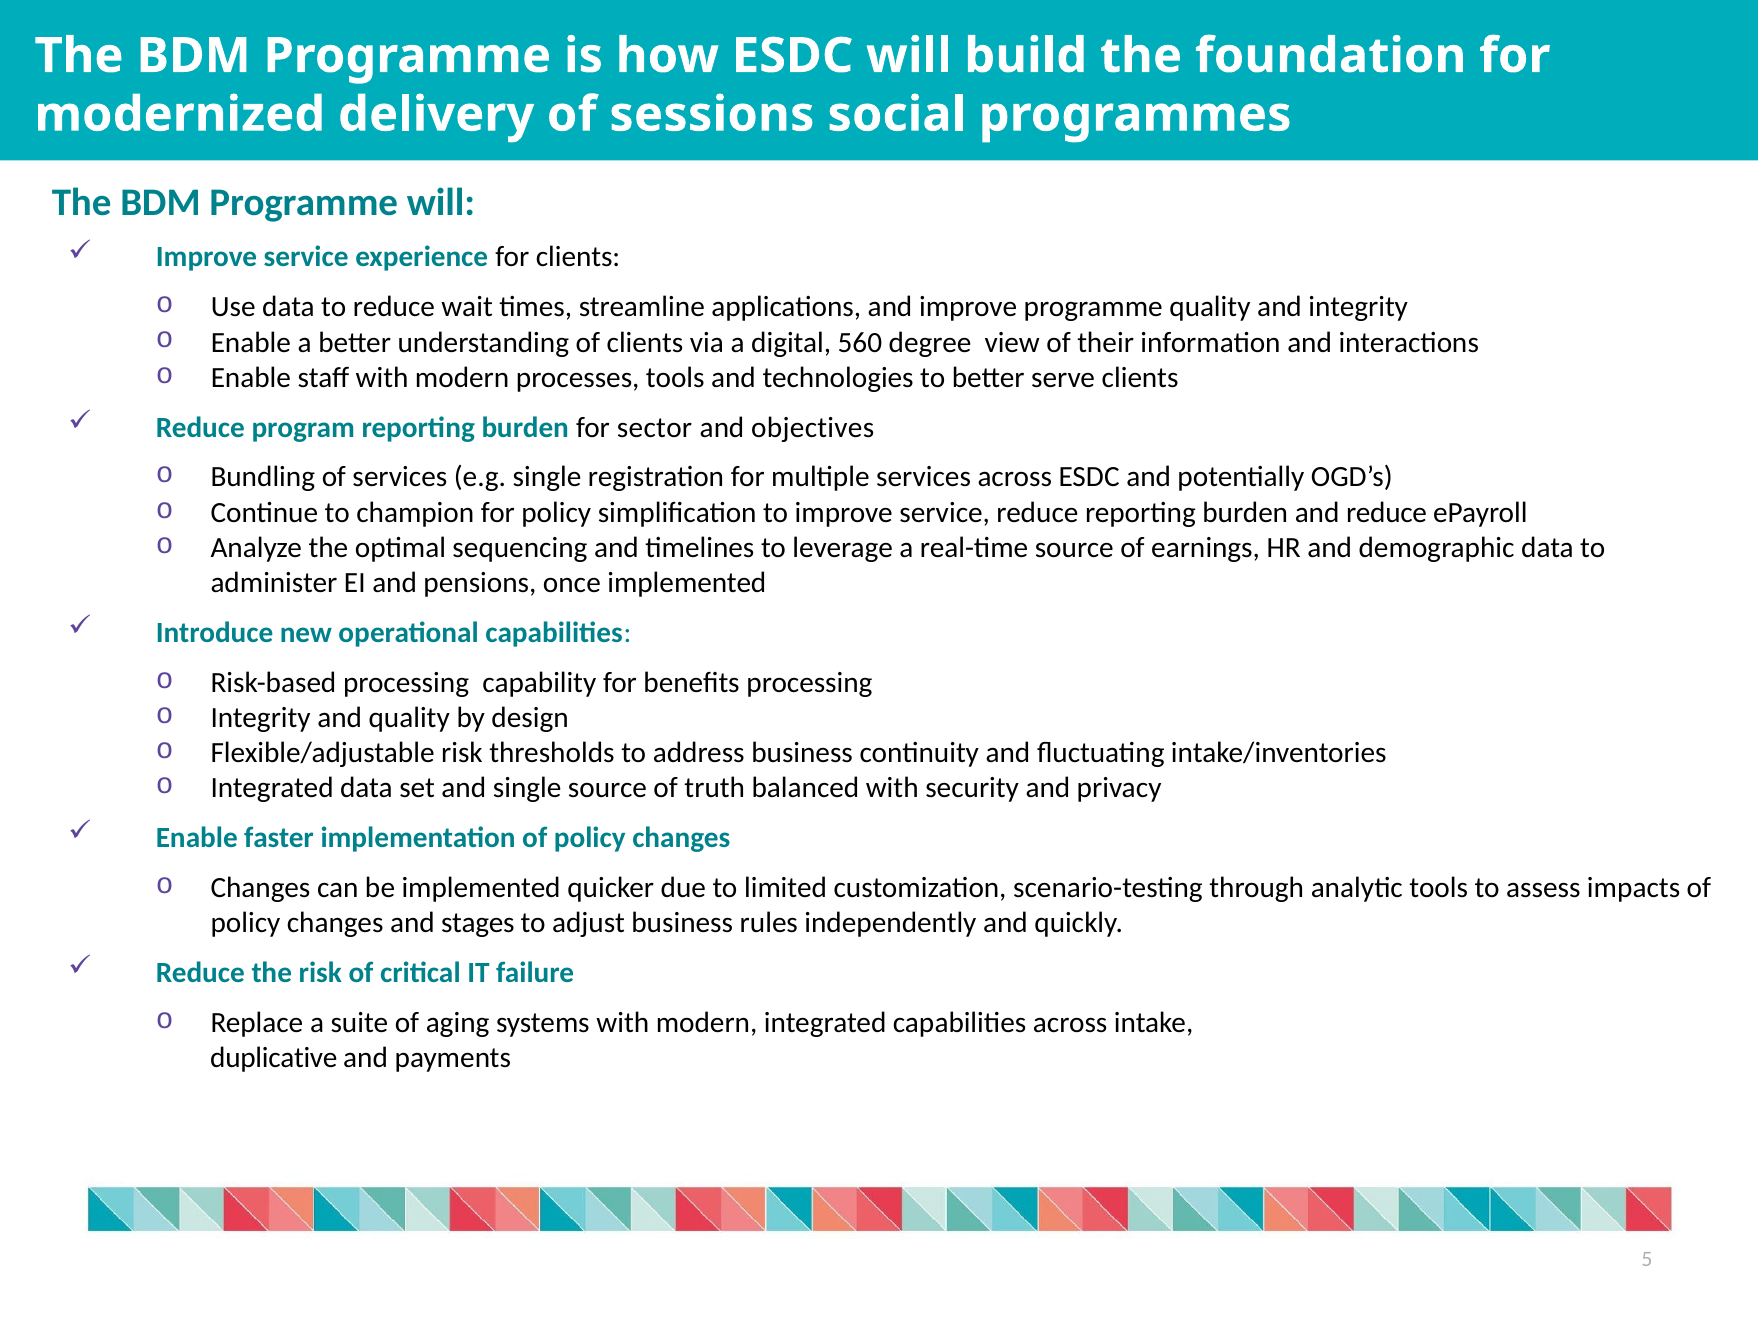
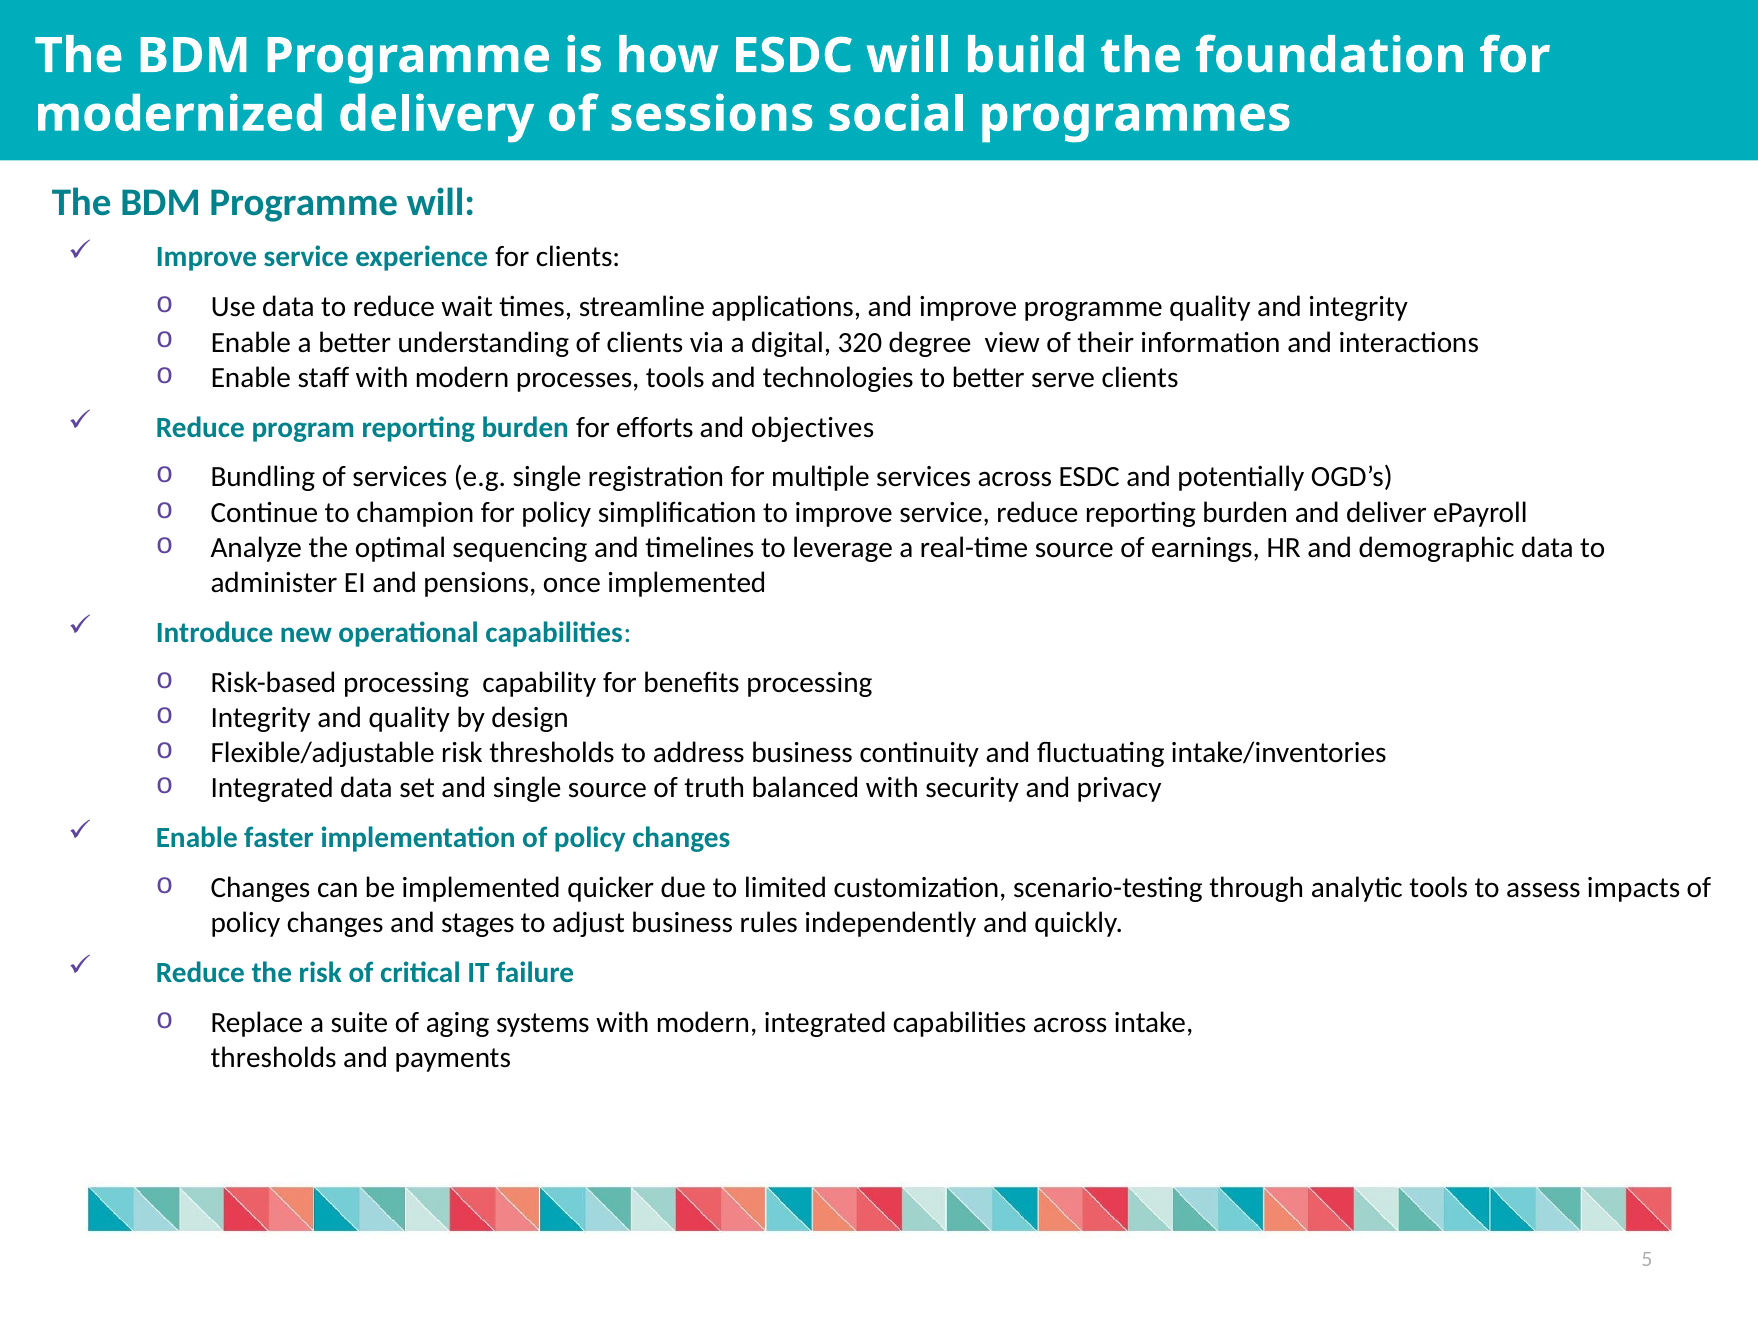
560: 560 -> 320 (860, 342)
sector: sector -> efforts (655, 427)
and reduce: reduce -> deliver (1386, 512)
duplicative: duplicative -> thresholds (274, 1057)
